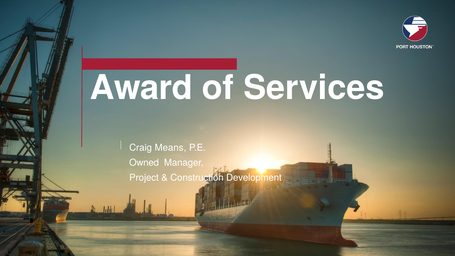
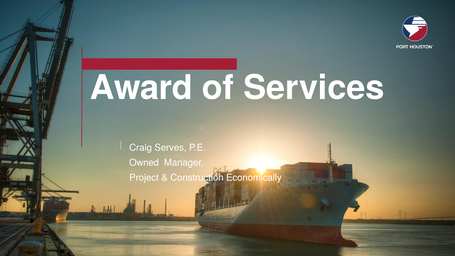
Means: Means -> Serves (171, 148)
Development: Development -> Economically (254, 178)
